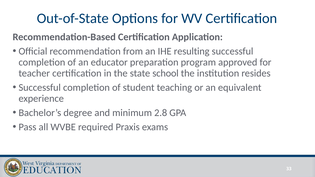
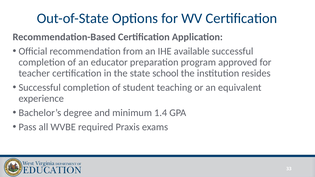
resulting: resulting -> available (192, 51)
2.8: 2.8 -> 1.4 (161, 113)
